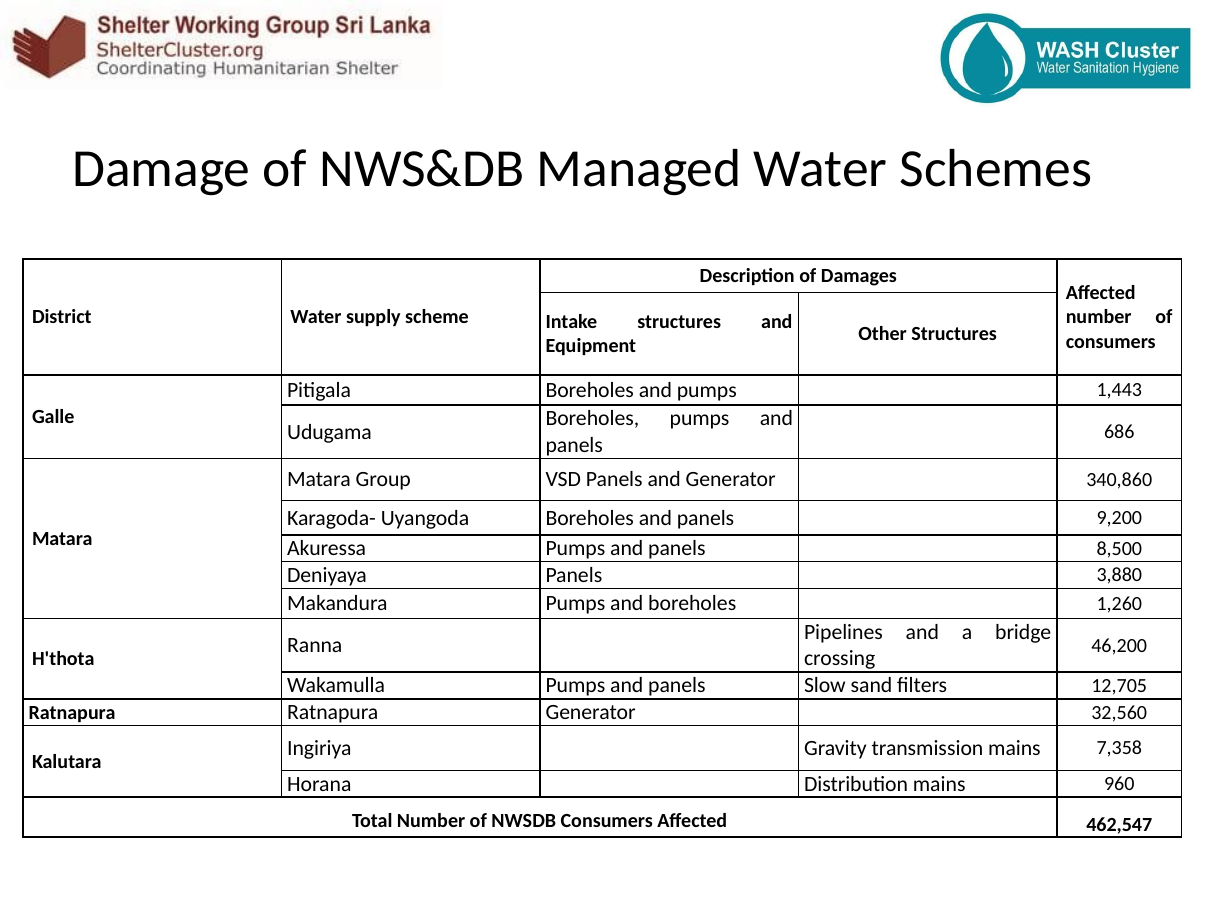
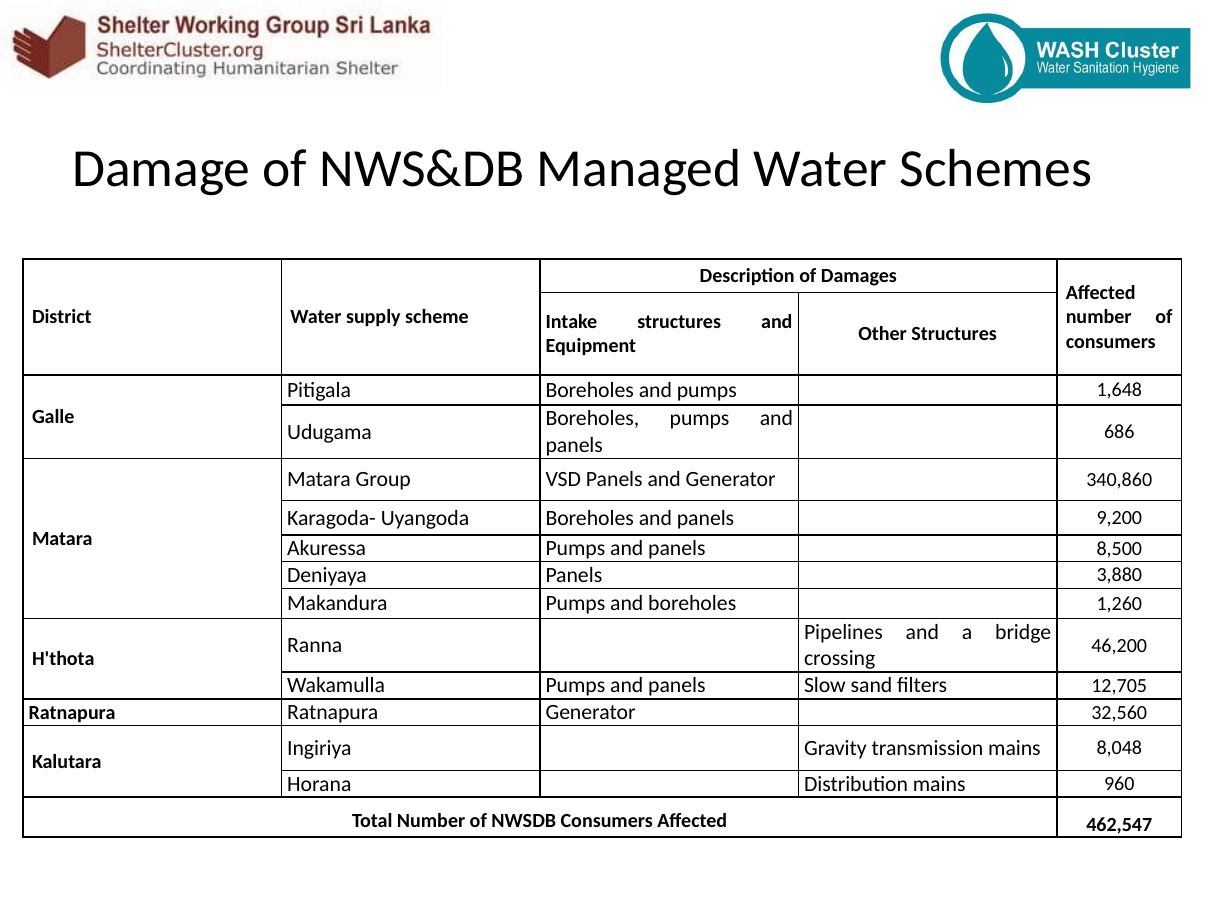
1,443: 1,443 -> 1,648 (1119, 390)
7,358: 7,358 -> 8,048 (1119, 749)
